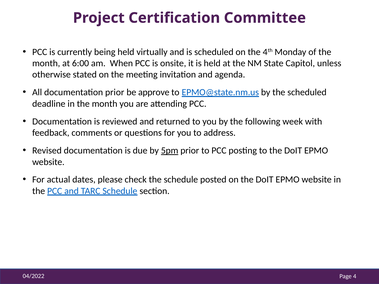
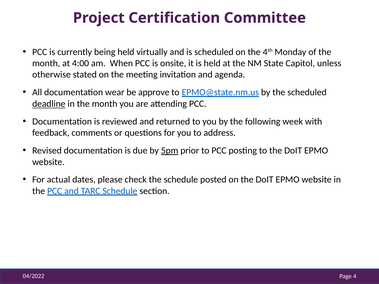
6:00: 6:00 -> 4:00 (81, 63)
documentation prior: prior -> wear (115, 92)
deadline underline: none -> present (49, 104)
